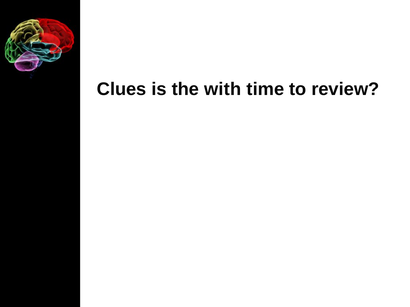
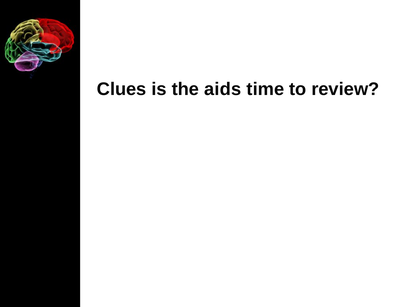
with: with -> aids (223, 89)
